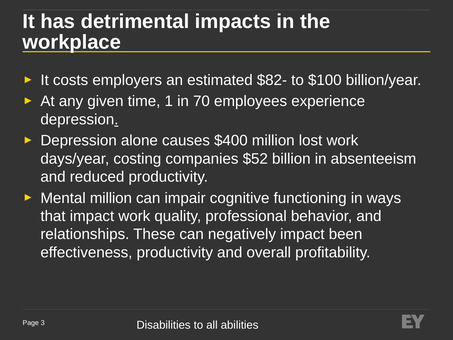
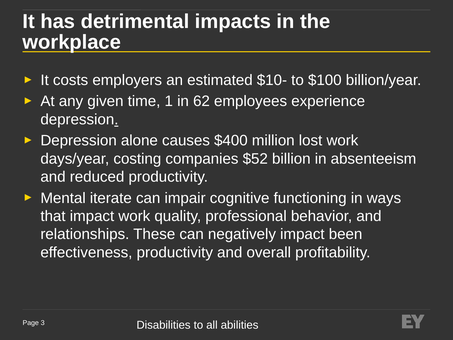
$82-: $82- -> $10- (272, 80)
70: 70 -> 62 (201, 101)
Mental million: million -> iterate (111, 198)
